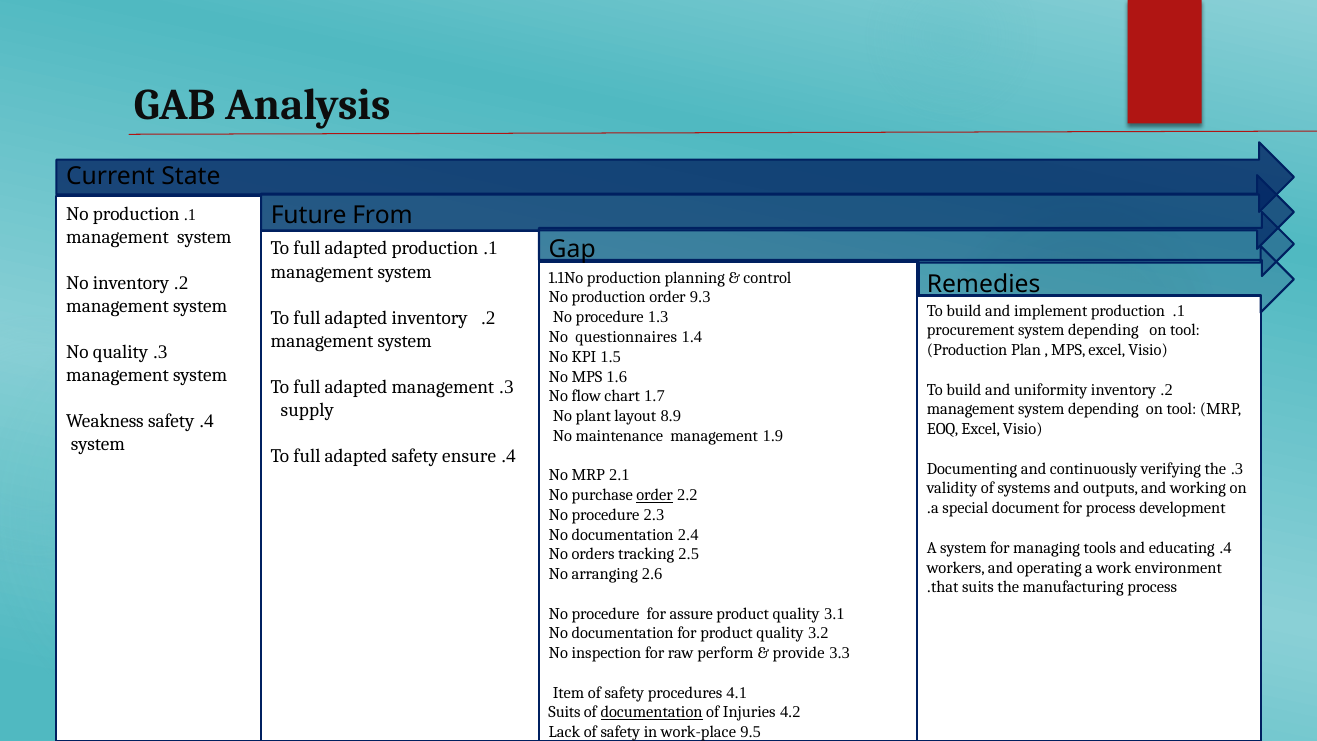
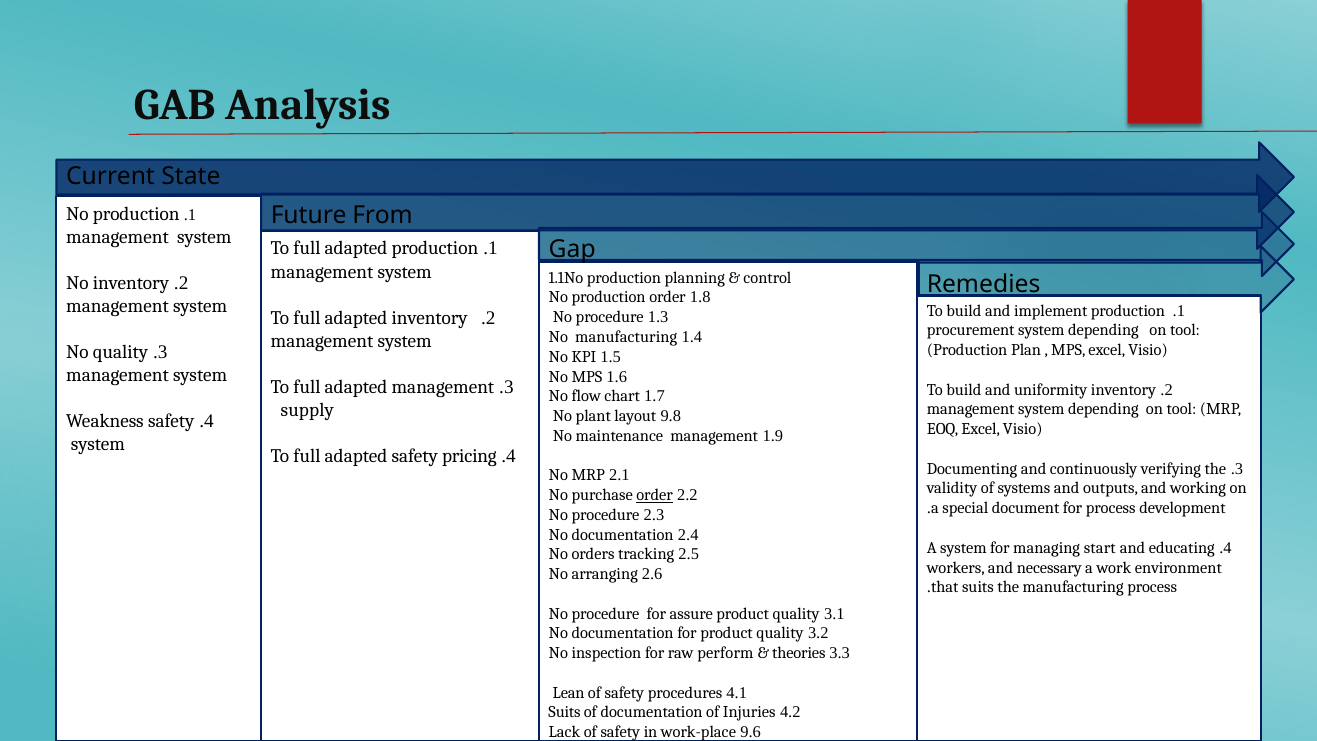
9.3: 9.3 -> 1.8 (700, 297)
No questionnaires: questionnaires -> manufacturing (626, 337)
8.9: 8.9 -> 9.8 (671, 416)
ensure: ensure -> pricing (469, 456)
tools: tools -> start (1100, 548)
operating: operating -> necessary (1049, 567)
provide: provide -> theories (799, 653)
Item: Item -> Lean (569, 693)
documentation underline: present -> none (652, 712)
9.5: 9.5 -> 9.6 (751, 732)
